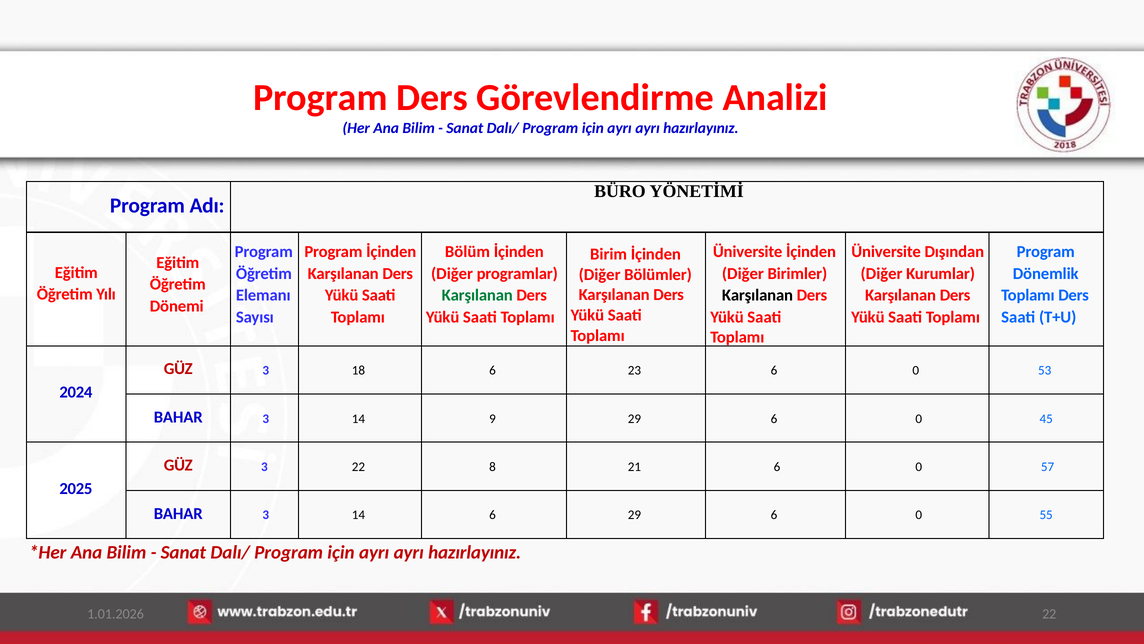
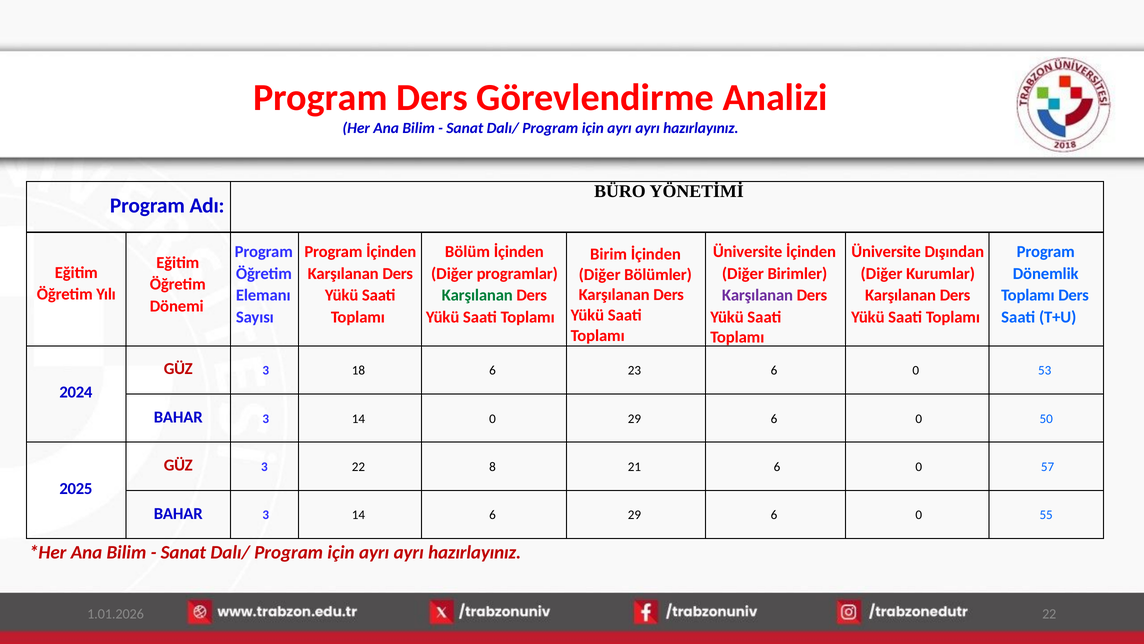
Karşılanan colour: black -> purple (757, 295)
14 9: 9 -> 0 (493, 418)
45: 45 -> 50 (1046, 418)
